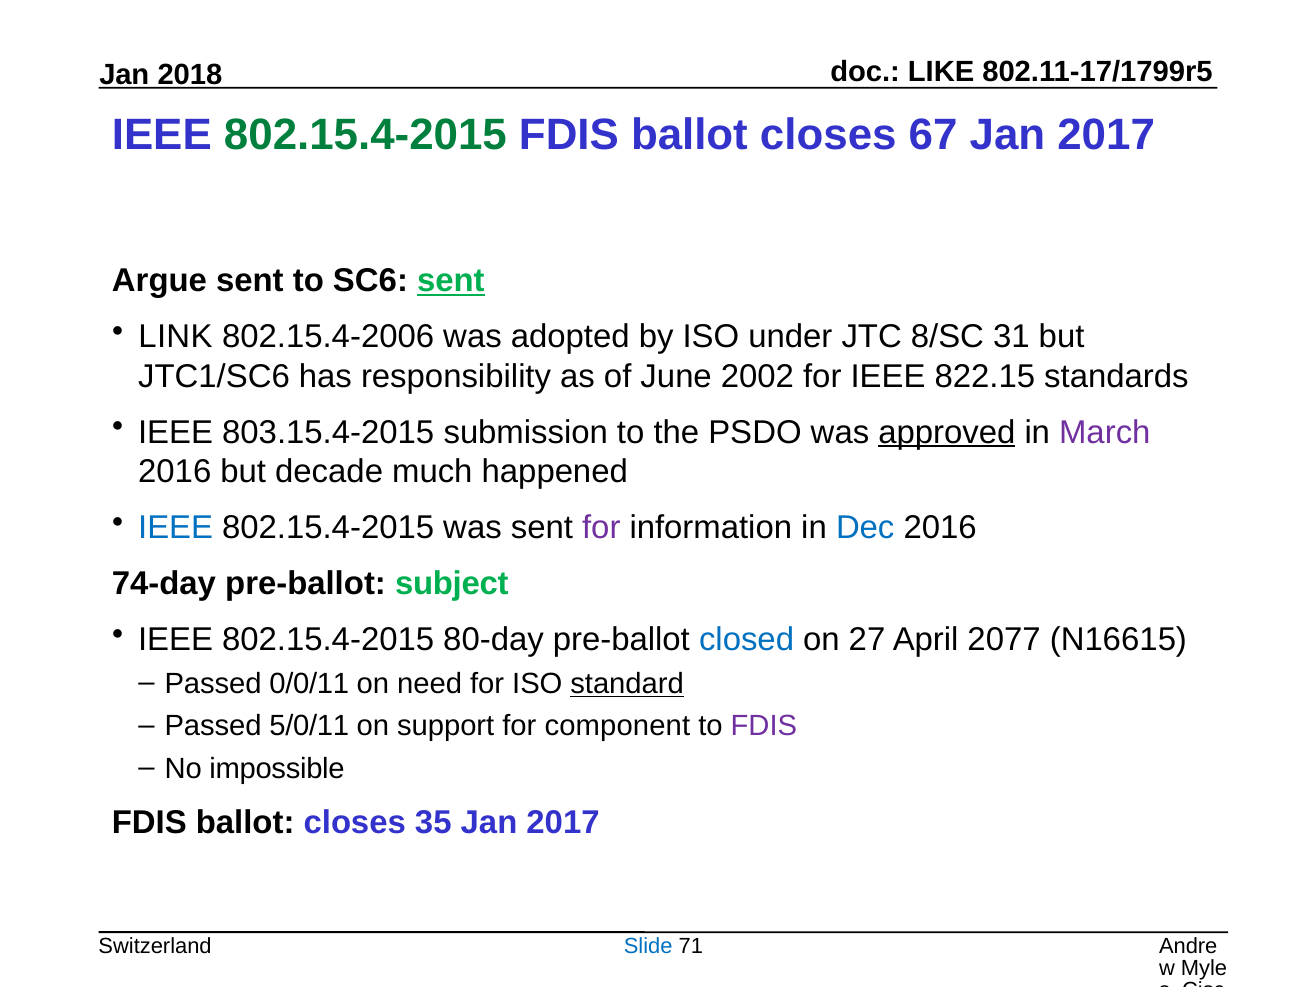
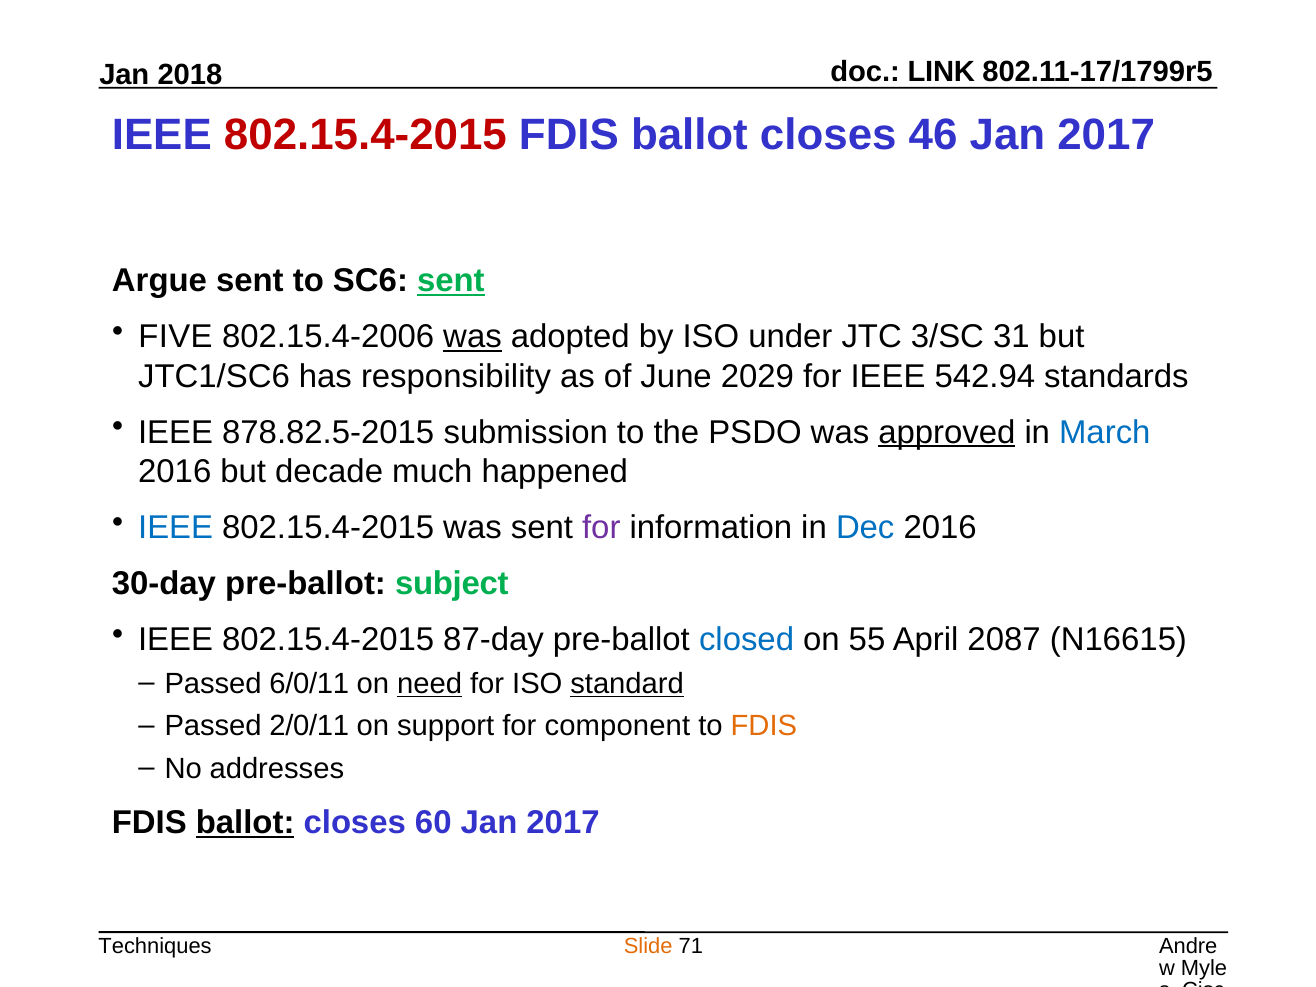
LIKE: LIKE -> LINK (941, 72)
802.15.4-2015 colour: green -> red (365, 135)
67: 67 -> 46 (933, 135)
LINK: LINK -> FIVE (175, 337)
was underline: none -> present (473, 337)
8/SC: 8/SC -> 3/SC (947, 337)
2002: 2002 -> 2029 (757, 376)
822.15: 822.15 -> 542.94 (985, 376)
803.15.4-2015: 803.15.4-2015 -> 878.82.5-2015 (328, 432)
March colour: purple -> blue (1105, 432)
74-day: 74-day -> 30-day (164, 584)
80-day: 80-day -> 87-day (494, 640)
27: 27 -> 55 (867, 640)
2077: 2077 -> 2087 (1004, 640)
0/0/11: 0/0/11 -> 6/0/11 (309, 684)
need underline: none -> present (430, 684)
5/0/11: 5/0/11 -> 2/0/11 (309, 726)
FDIS colour: purple -> orange (764, 726)
impossible: impossible -> addresses (277, 769)
ballot underline: none -> present (245, 823)
35: 35 -> 60 (433, 823)
Switzerland: Switzerland -> Techniques (155, 947)
Slide colour: blue -> orange (648, 947)
